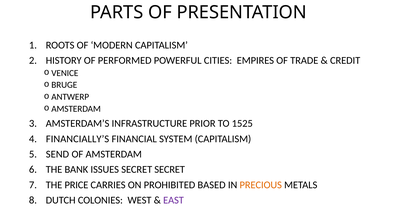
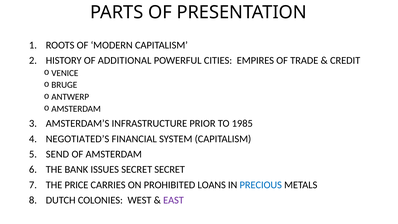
PERFORMED: PERFORMED -> ADDITIONAL (125, 60)
1525: 1525 -> 1985 (242, 123)
FINANCIALLY’S: FINANCIALLY’S -> NEGOTIATED’S (77, 139)
BASED: BASED -> LOANS (212, 185)
PRECIOUS colour: orange -> blue (261, 185)
